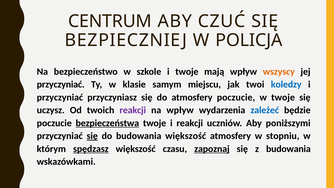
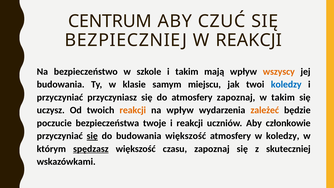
W POLICJA: POLICJA -> REAKCJI (249, 40)
i twoje: twoje -> takim (187, 72)
przyczyniać: przyczyniać -> budowania (61, 84)
atmosfery poczucie: poczucie -> zapoznaj (236, 97)
w twoje: twoje -> takim (283, 97)
reakcji colour: purple -> orange (133, 110)
zależeć colour: blue -> orange (265, 110)
bezpieczeństwa underline: present -> none (107, 123)
poniższymi: poniższymi -> członkowie (288, 123)
w stopniu: stopniu -> koledzy (283, 136)
zapoznaj underline: present -> none (212, 149)
z budowania: budowania -> skuteczniej (288, 149)
